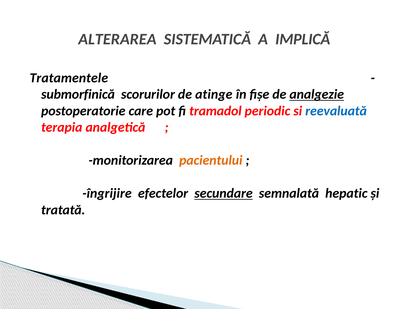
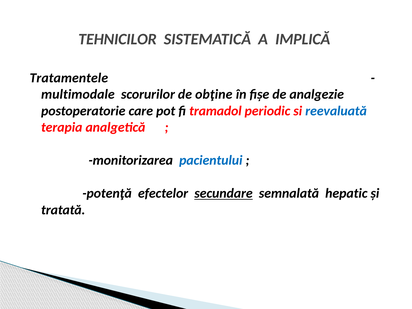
ALTERAREA: ALTERAREA -> TEHNICILOR (118, 39)
submorfinică: submorfinică -> multimodale (78, 94)
atinge: atinge -> obţine (214, 94)
analgezie underline: present -> none (317, 94)
pacientului colour: orange -> blue (211, 160)
îngrijire: îngrijire -> potenţă (107, 193)
